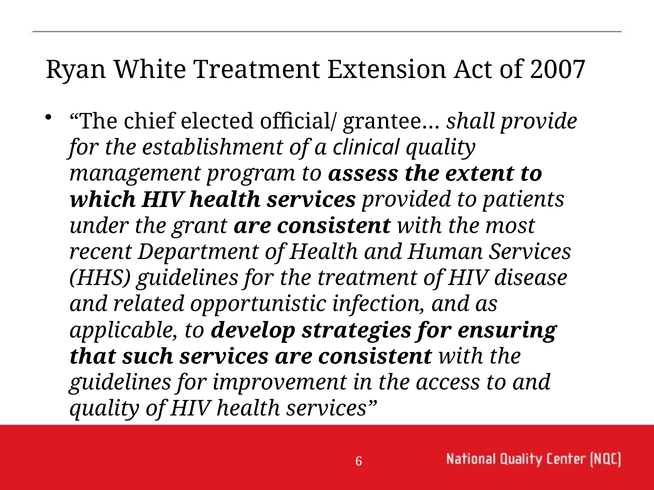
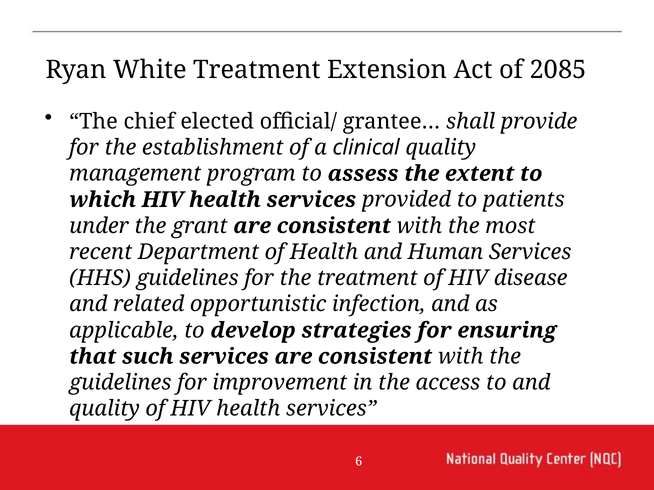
2007: 2007 -> 2085 (558, 70)
